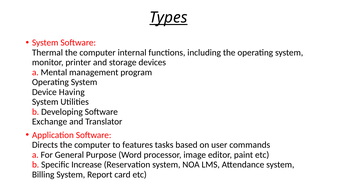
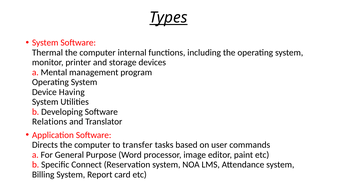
Exchange: Exchange -> Relations (50, 121)
features: features -> transfer (138, 145)
Increase: Increase -> Connect (87, 164)
